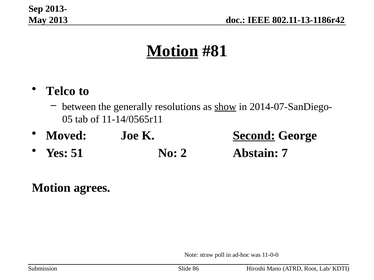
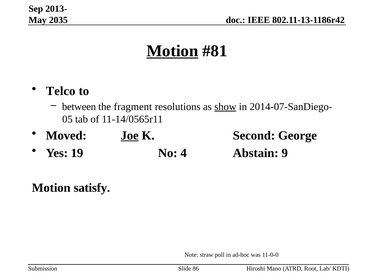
2013: 2013 -> 2035 (58, 20)
generally: generally -> fragment (133, 107)
Joe underline: none -> present (130, 136)
Second underline: present -> none (254, 136)
51: 51 -> 19 (77, 153)
2: 2 -> 4 (184, 153)
7: 7 -> 9 (285, 153)
agrees: agrees -> satisfy (92, 188)
